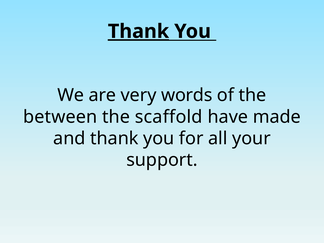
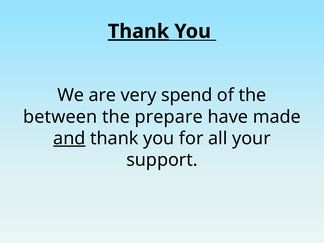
words: words -> spend (187, 95)
scaffold: scaffold -> prepare (169, 117)
and underline: none -> present (69, 138)
